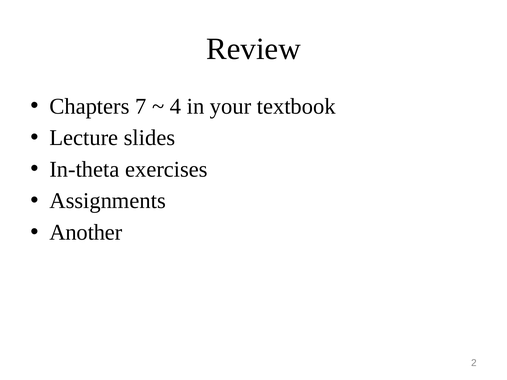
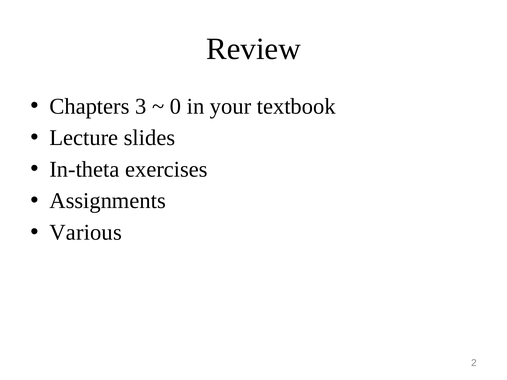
7: 7 -> 3 (141, 106)
4: 4 -> 0 (176, 106)
Another: Another -> Various (86, 233)
